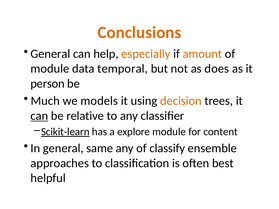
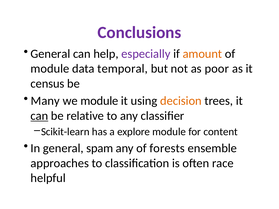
Conclusions colour: orange -> purple (139, 33)
especially colour: orange -> purple (146, 54)
does: does -> poor (217, 69)
person: person -> census (48, 84)
Much: Much -> Many (45, 101)
we models: models -> module (99, 101)
Scikit-learn underline: present -> none (65, 132)
same: same -> spam (100, 148)
classify: classify -> forests (167, 148)
best: best -> race (223, 163)
